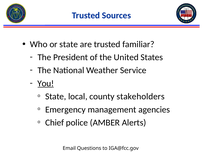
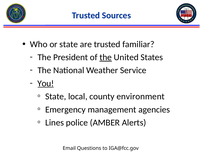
the underline: none -> present (106, 57)
stakeholders: stakeholders -> environment (141, 97)
Chief: Chief -> Lines (55, 123)
